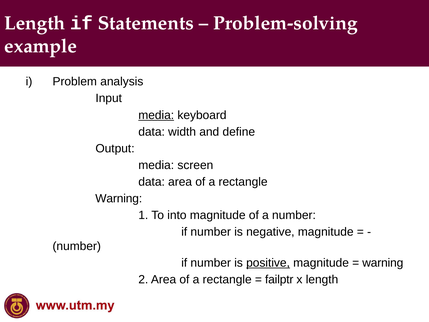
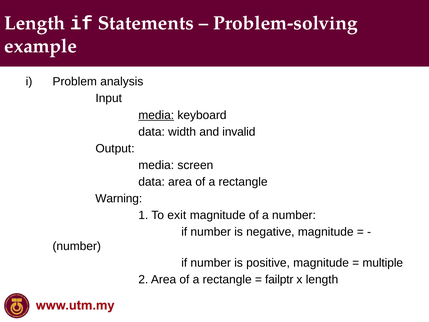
define: define -> invalid (239, 132)
into: into -> exit (177, 215)
positive underline: present -> none (268, 263)
warning: warning -> multiple (383, 263)
